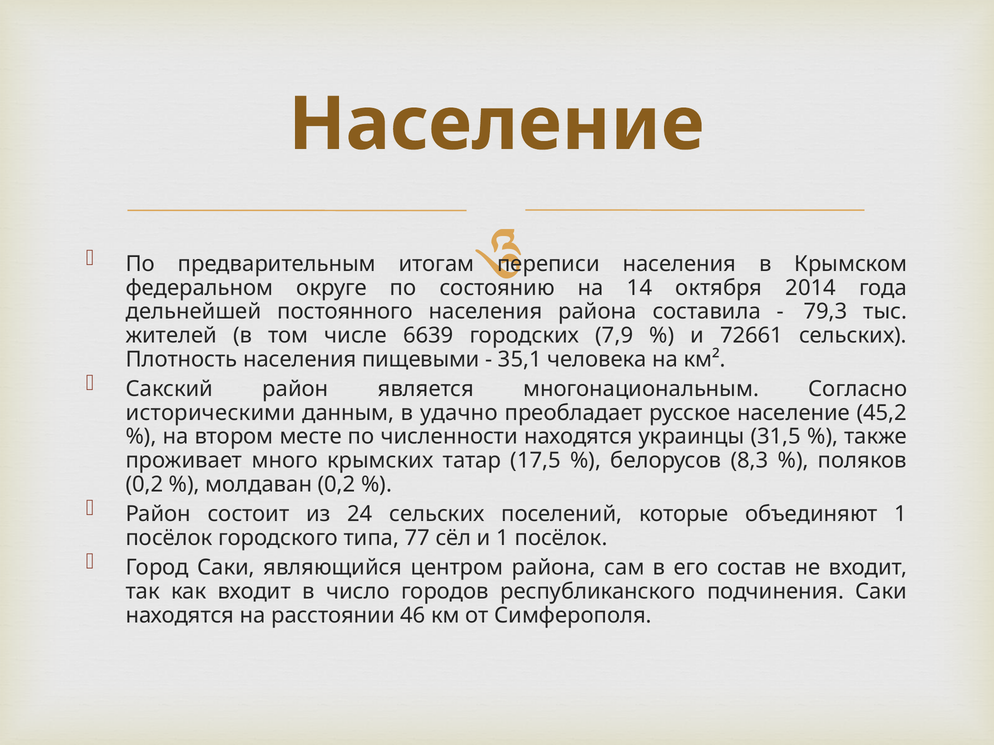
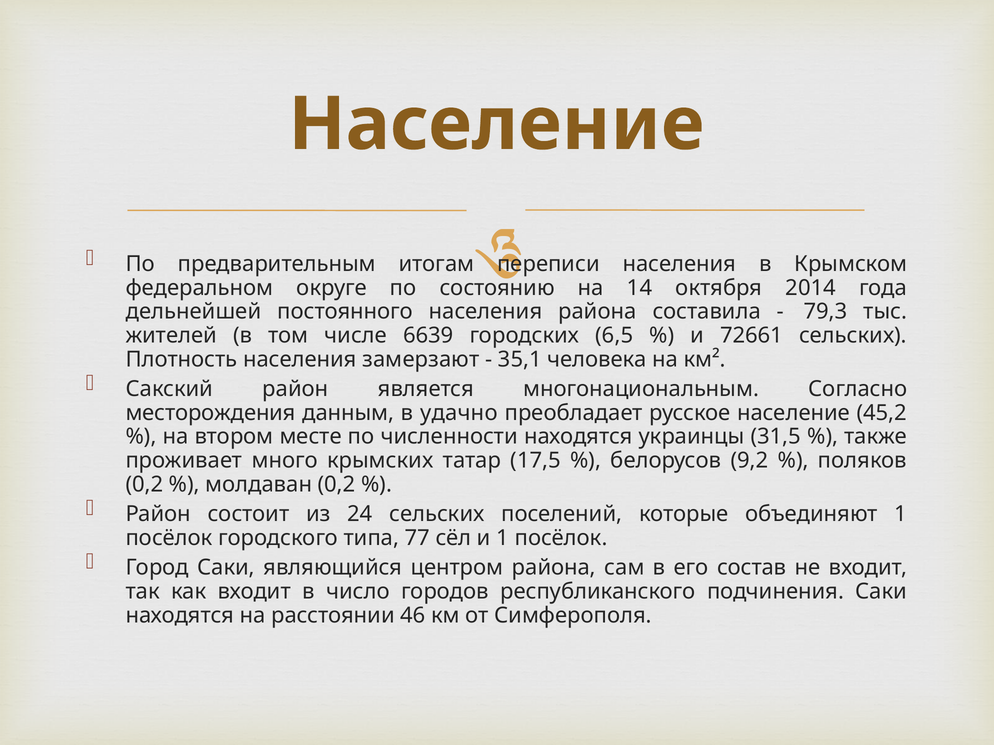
7,9: 7,9 -> 6,5 (614, 336)
пищевыми: пищевыми -> замерзают (421, 359)
историческими: историческими -> месторождения (211, 413)
8,3: 8,3 -> 9,2 (749, 461)
